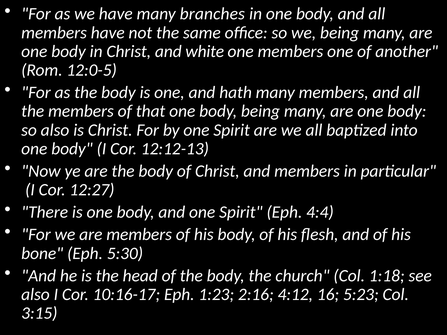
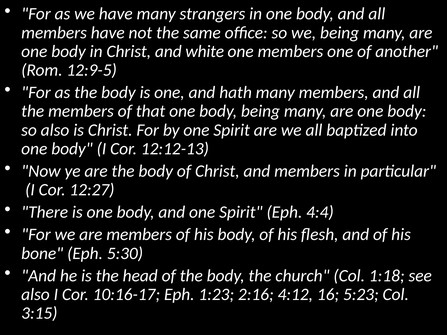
branches: branches -> strangers (212, 14)
12:0-5: 12:0-5 -> 12:9-5 (92, 70)
